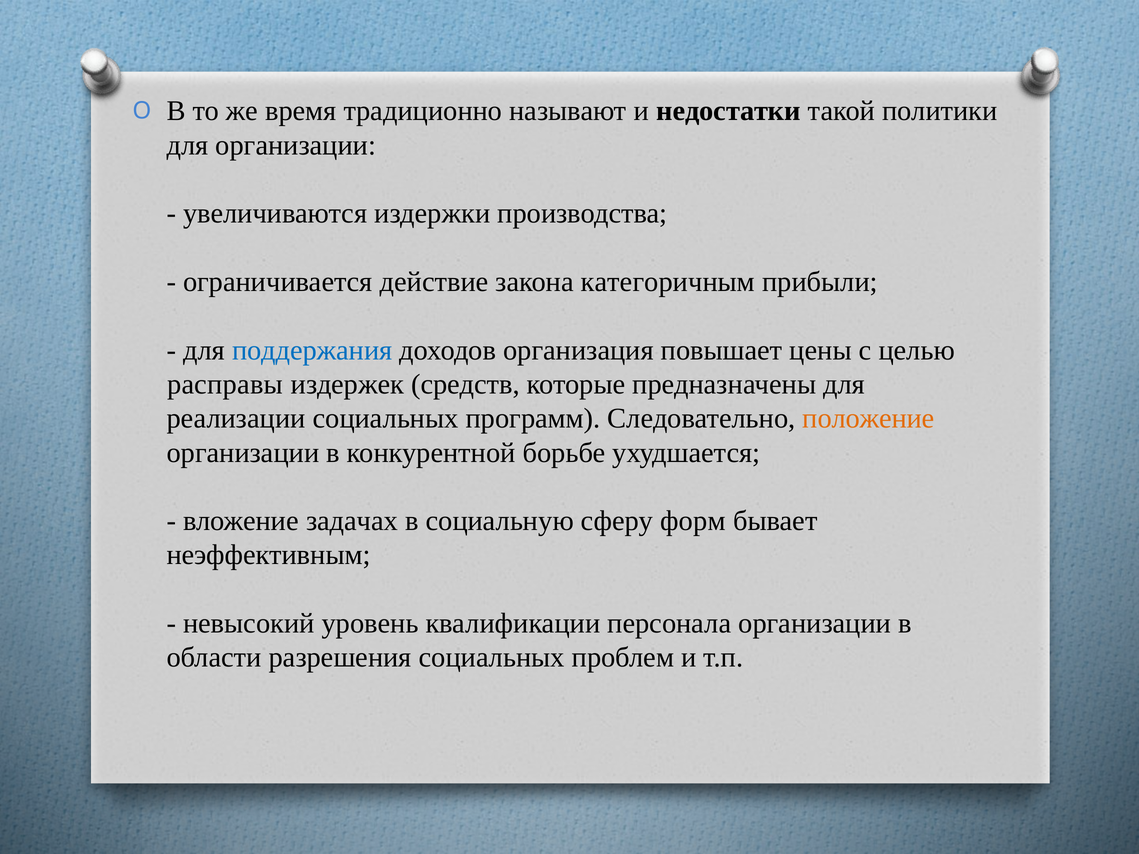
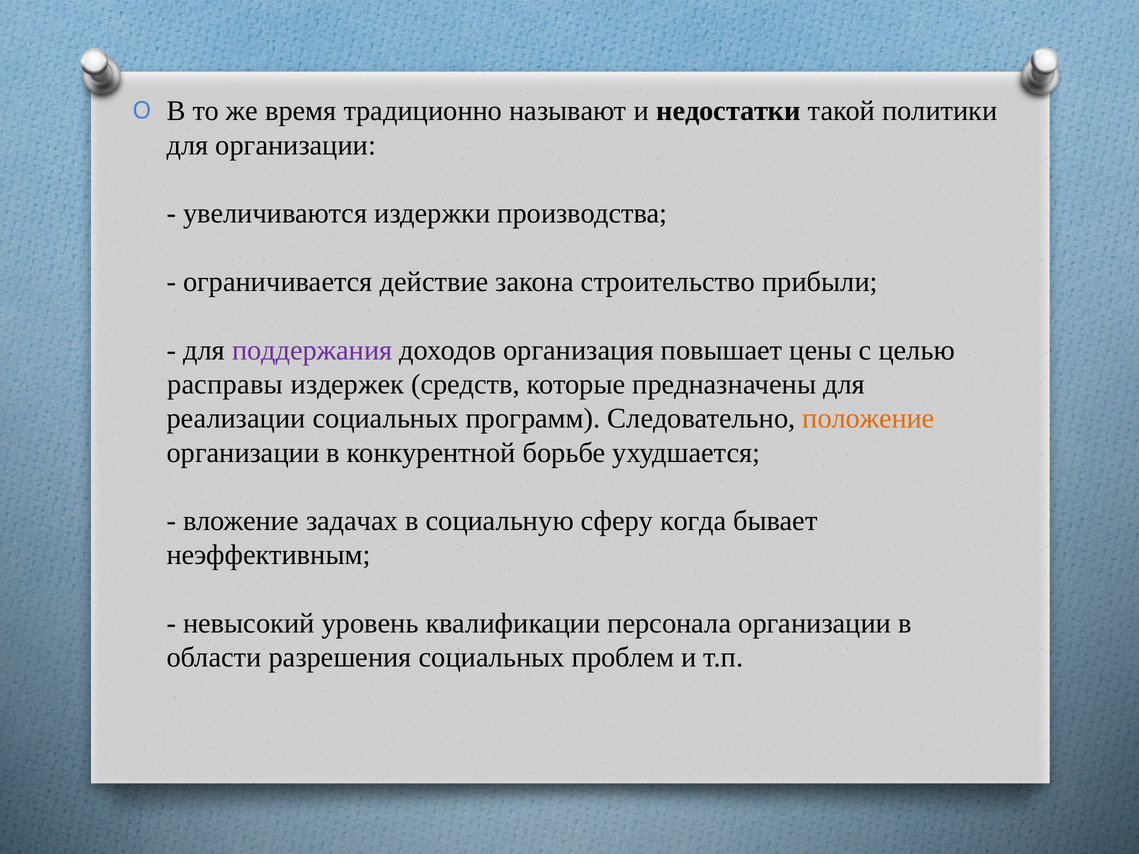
категоричным: категоричным -> строительство (668, 282)
поддержания colour: blue -> purple (312, 350)
форм: форм -> когда (693, 521)
